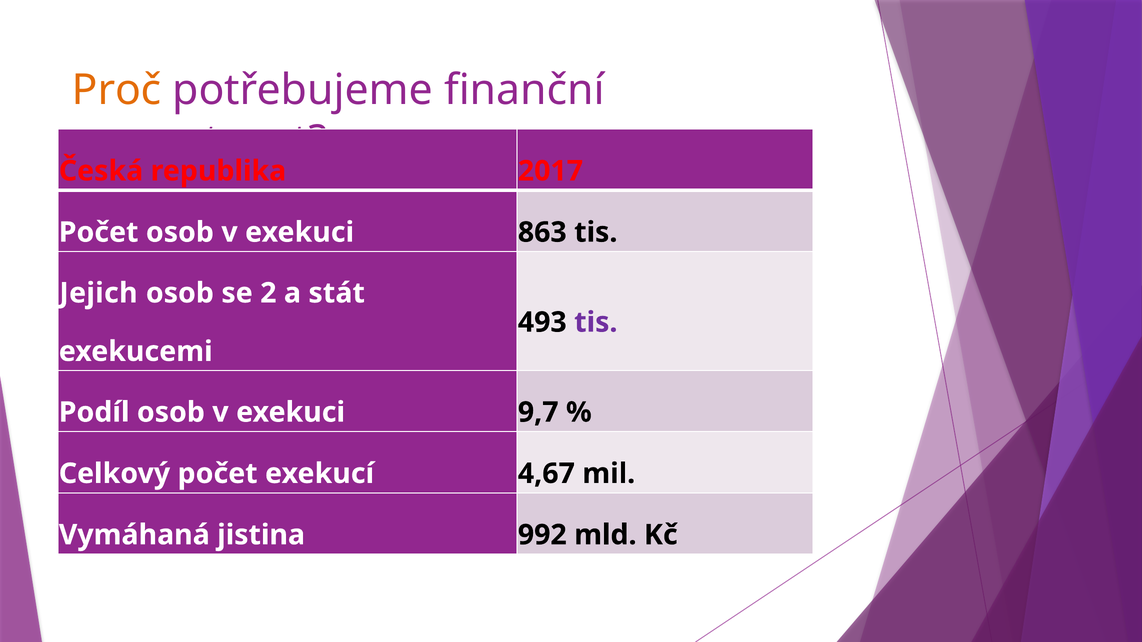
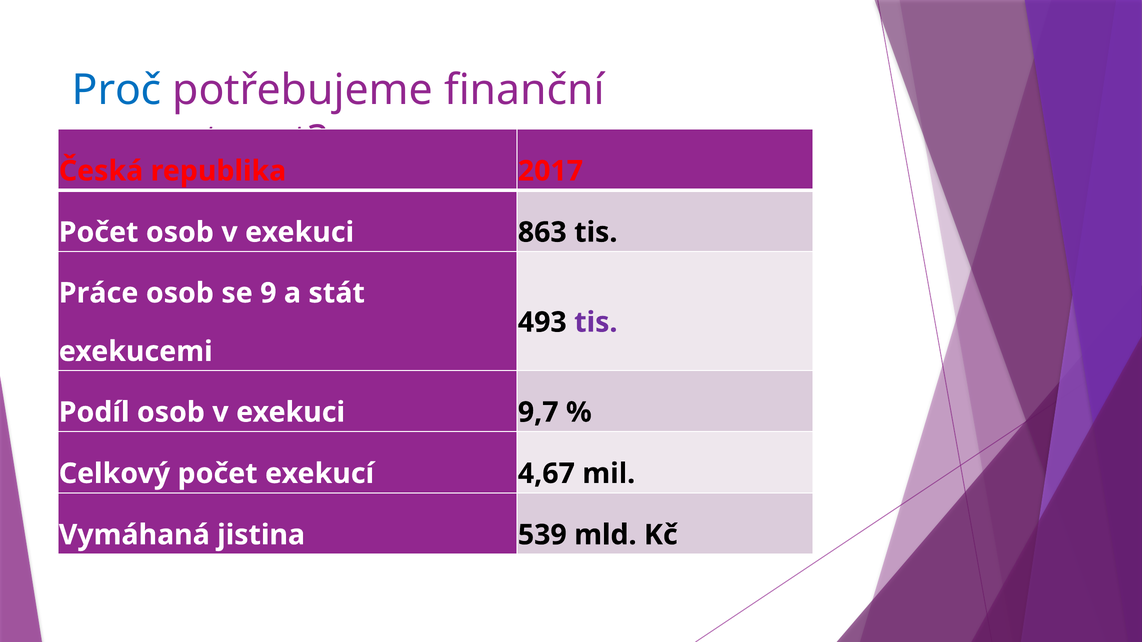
Proč colour: orange -> blue (117, 90)
Jejich: Jejich -> Práce (99, 293)
2: 2 -> 9 (268, 293)
992: 992 -> 539 (542, 535)
